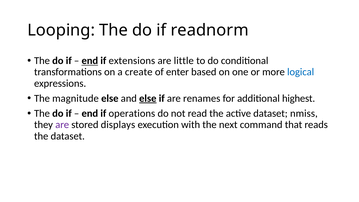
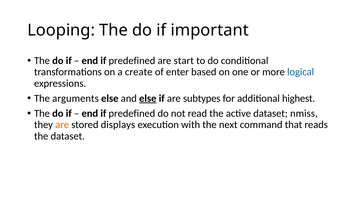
readnorm: readnorm -> important (210, 30)
end underline: present -> none (90, 61)
extensions: extensions -> predefined (132, 61)
little: little -> start (184, 61)
magnitude: magnitude -> arguments (75, 98)
renames: renames -> subtypes (202, 98)
operations: operations -> predefined (132, 113)
are colour: purple -> orange (62, 125)
